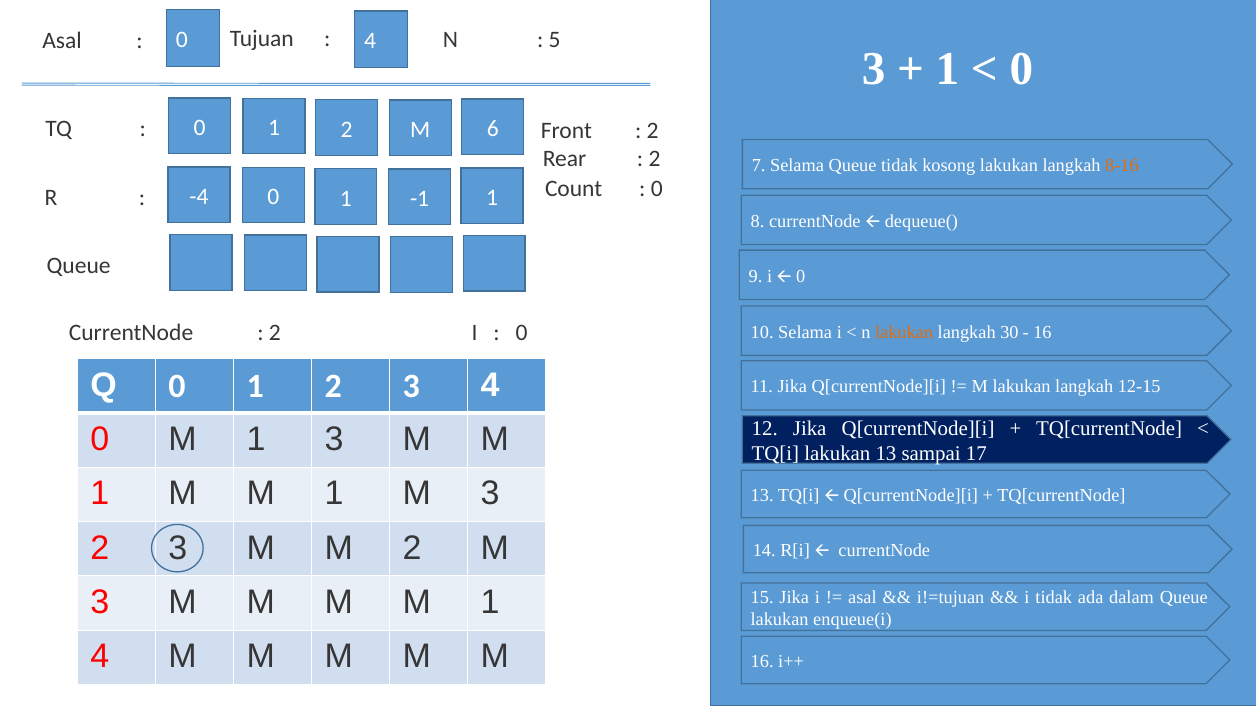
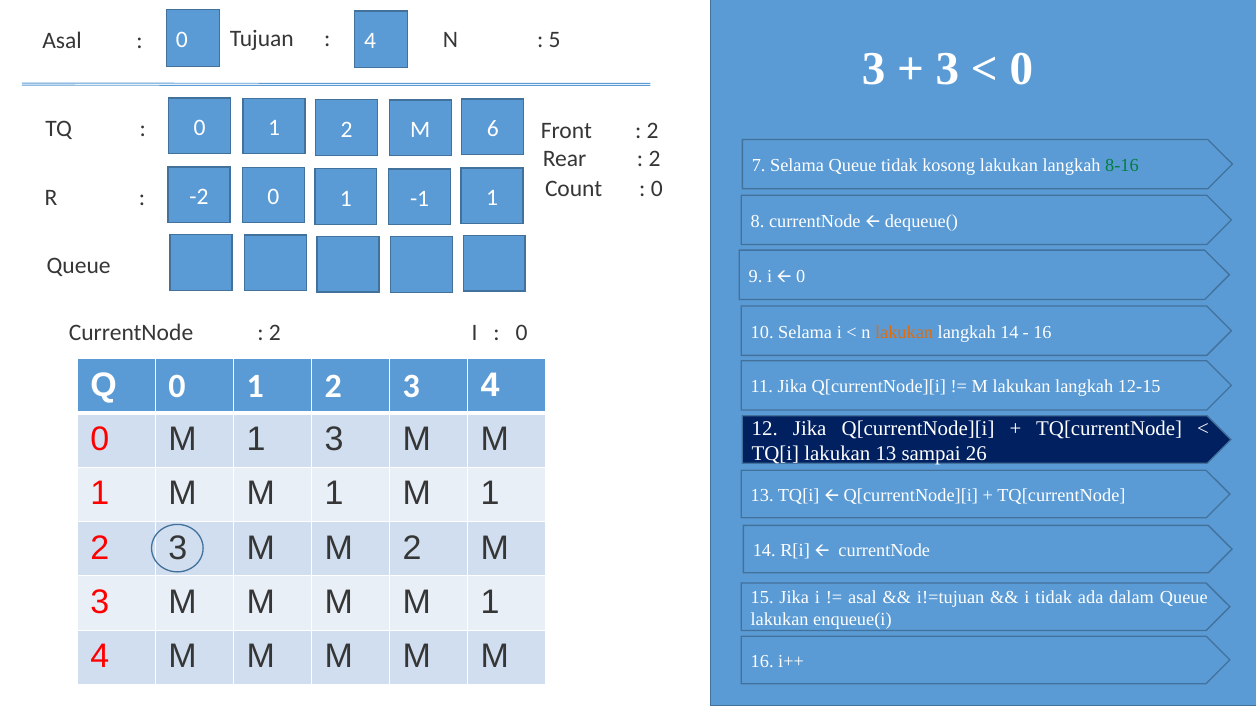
1: 1 -> 3 (947, 69)
8-16 colour: orange -> green (1122, 165)
-4: -4 -> -2 (199, 196)
langkah 30: 30 -> 14 (1009, 332)
17: 17 -> 26 (976, 453)
1 M 3: 3 -> 1 (490, 493)
